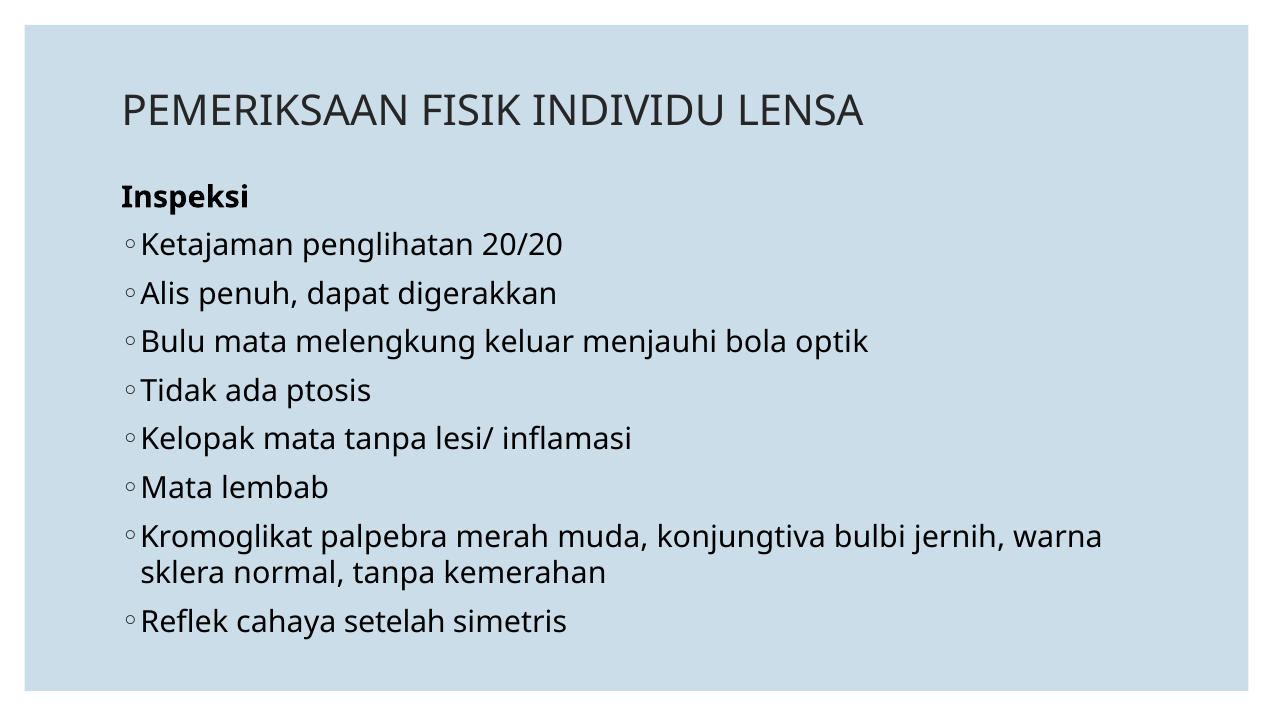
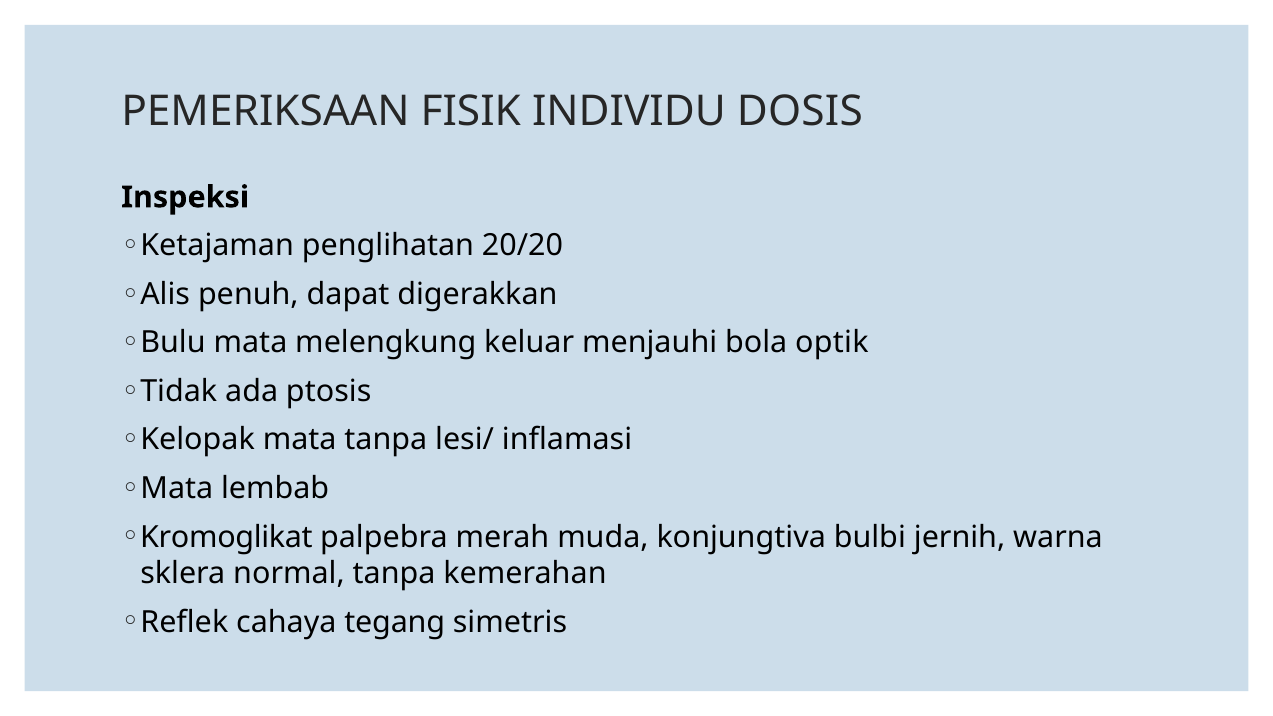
LENSA: LENSA -> DOSIS (800, 111)
setelah: setelah -> tegang (395, 622)
